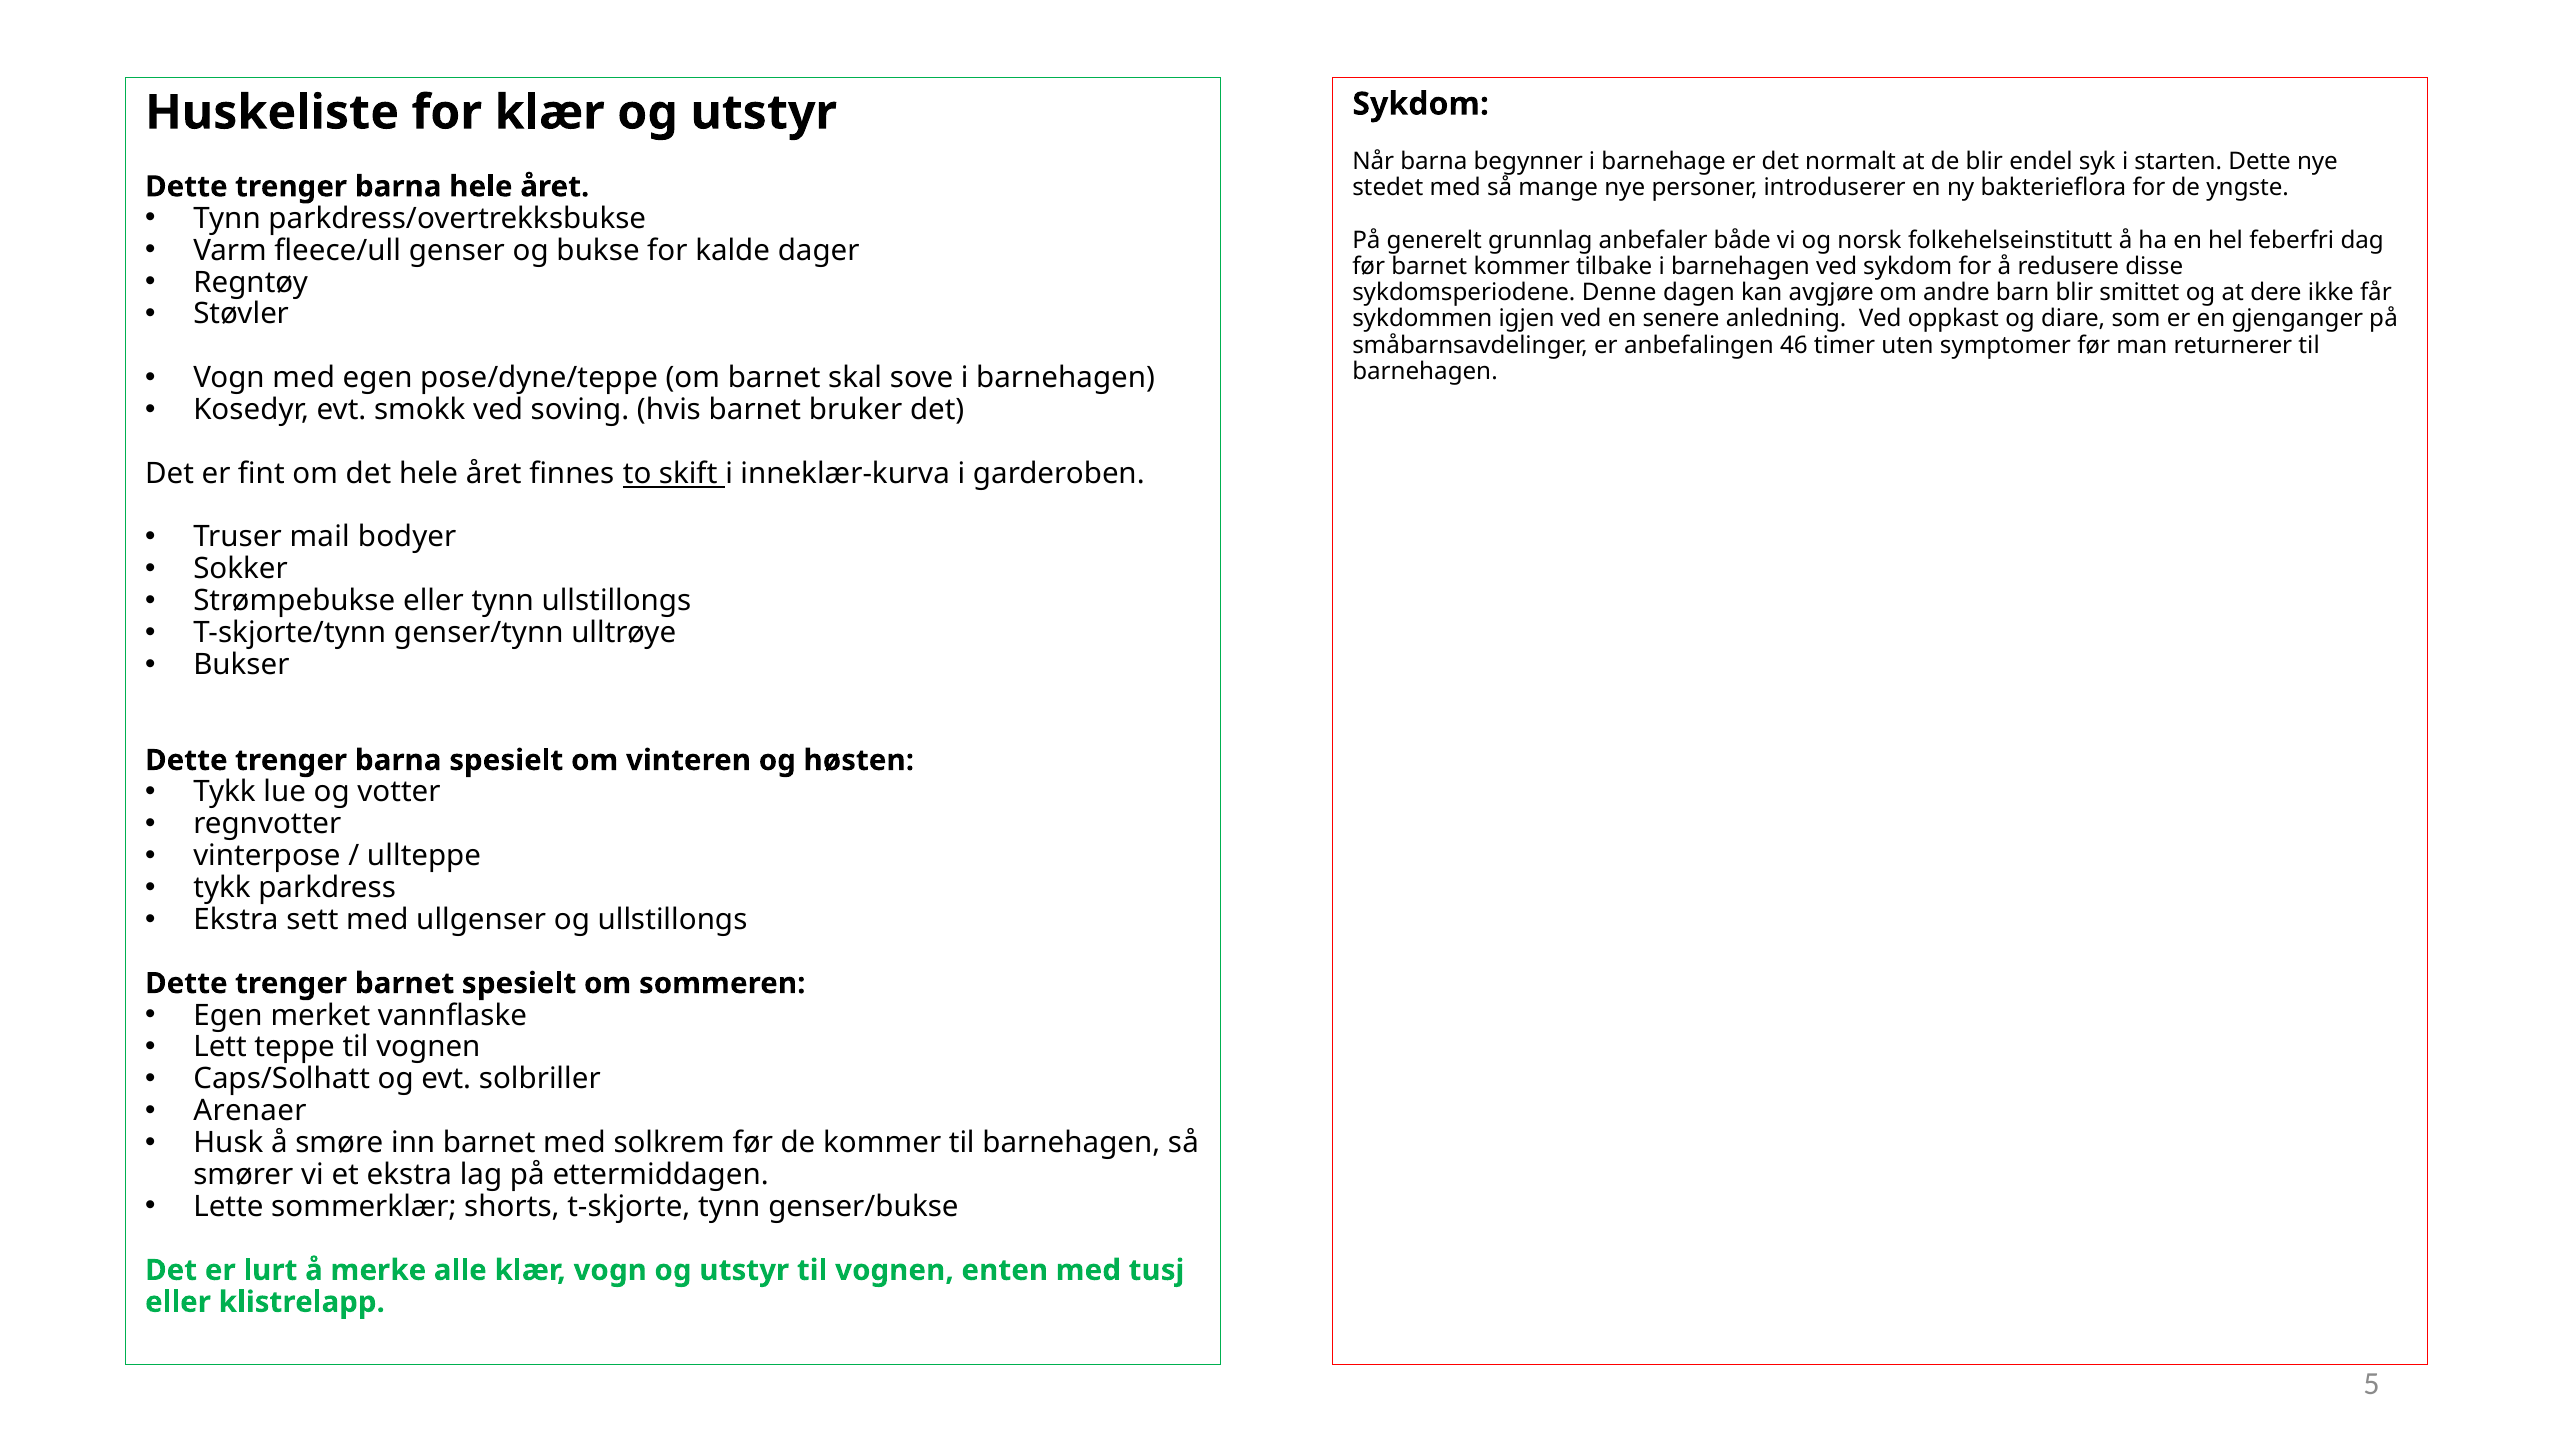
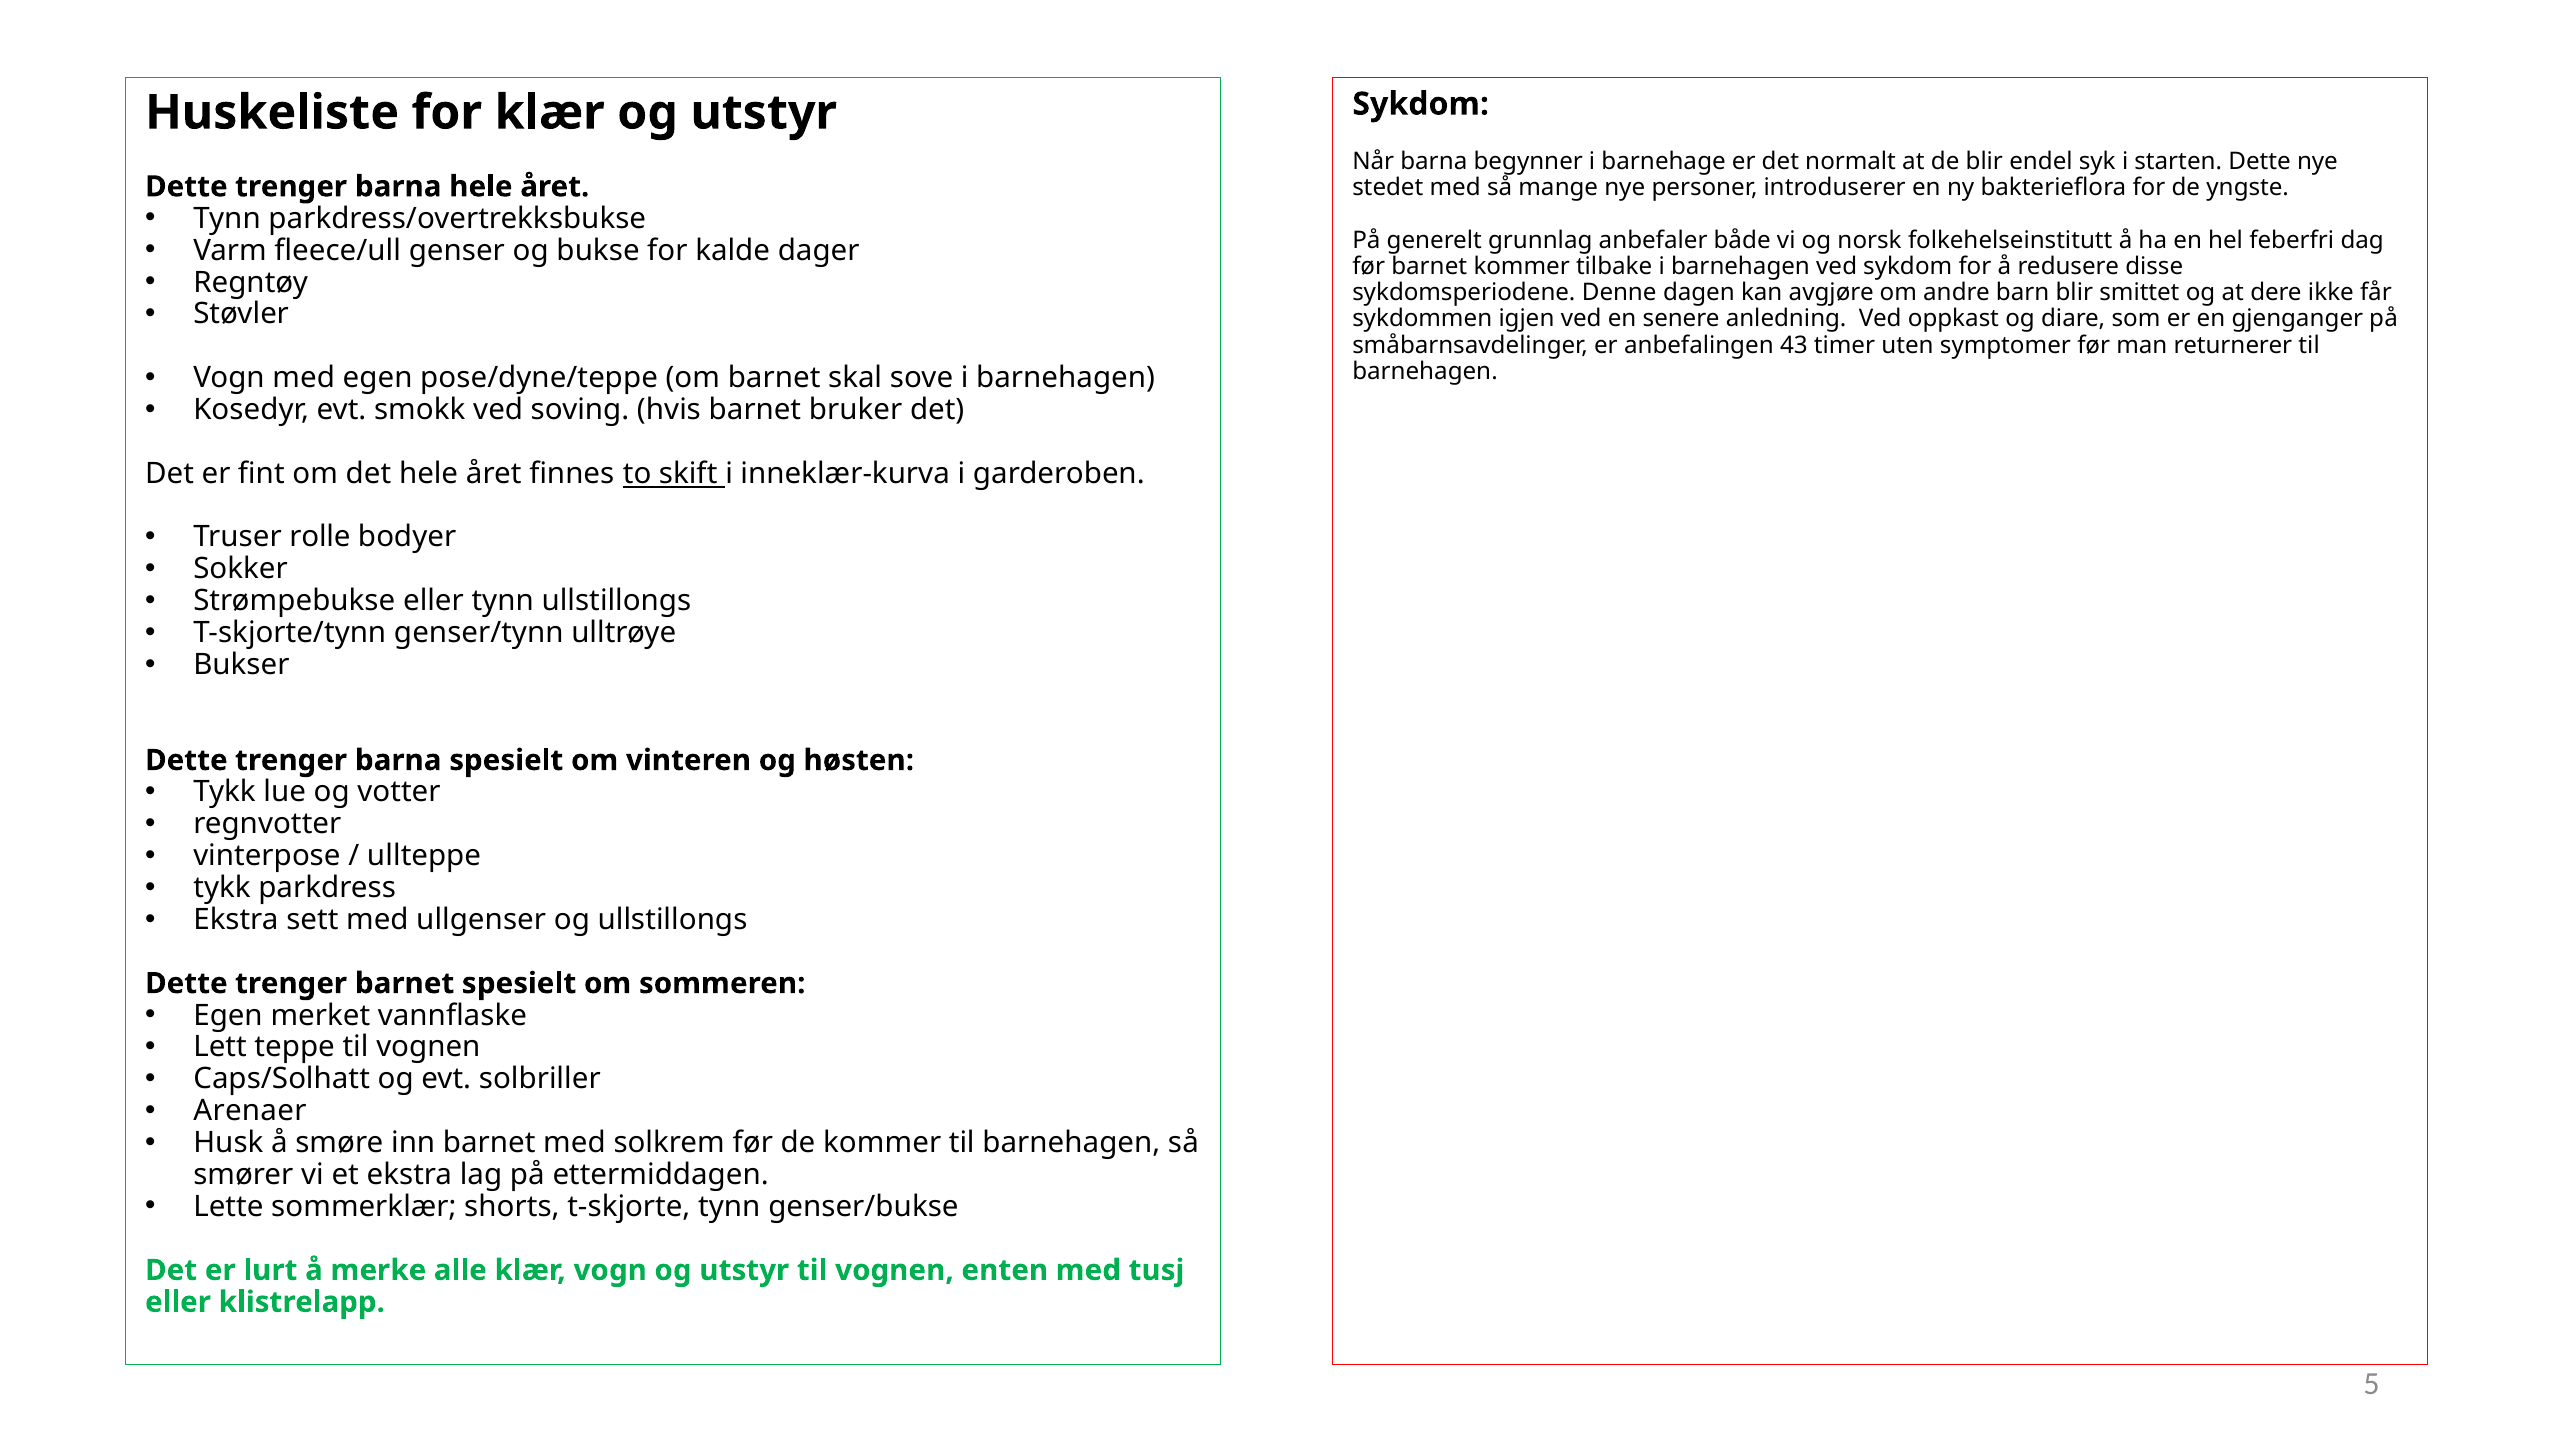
46: 46 -> 43 (1794, 345)
mail: mail -> rolle (320, 537)
